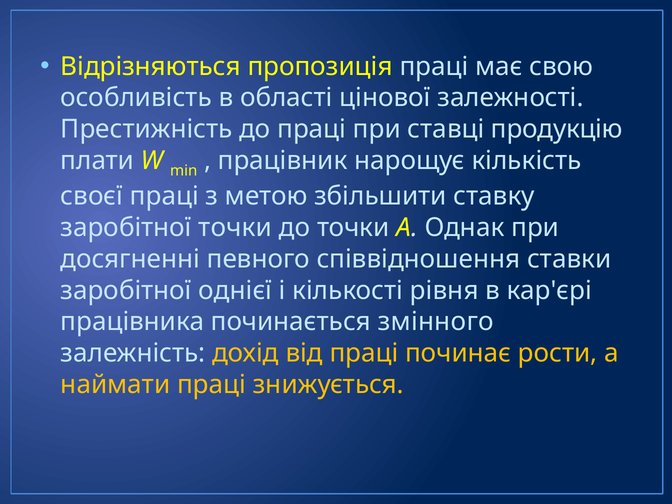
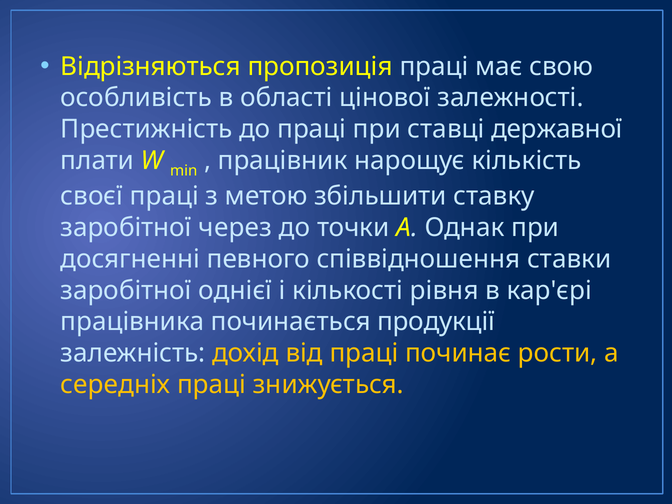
продукцію: продукцію -> державної (557, 129)
заробітної точки: точки -> через (235, 228)
змінного: змінного -> продукції (436, 322)
наймати: наймати -> середніх (115, 385)
